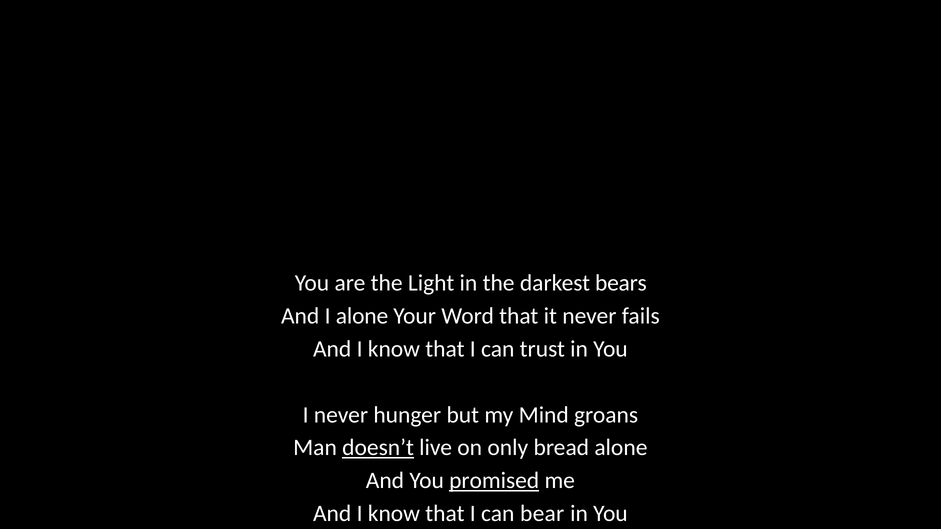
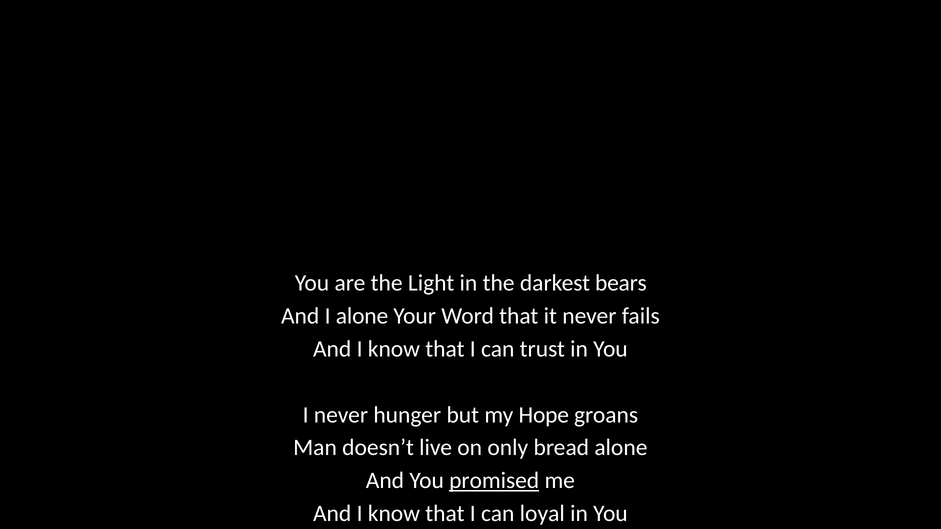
Mind: Mind -> Hope (544, 415)
doesn’t underline: present -> none (378, 448)
bear: bear -> loyal (542, 514)
